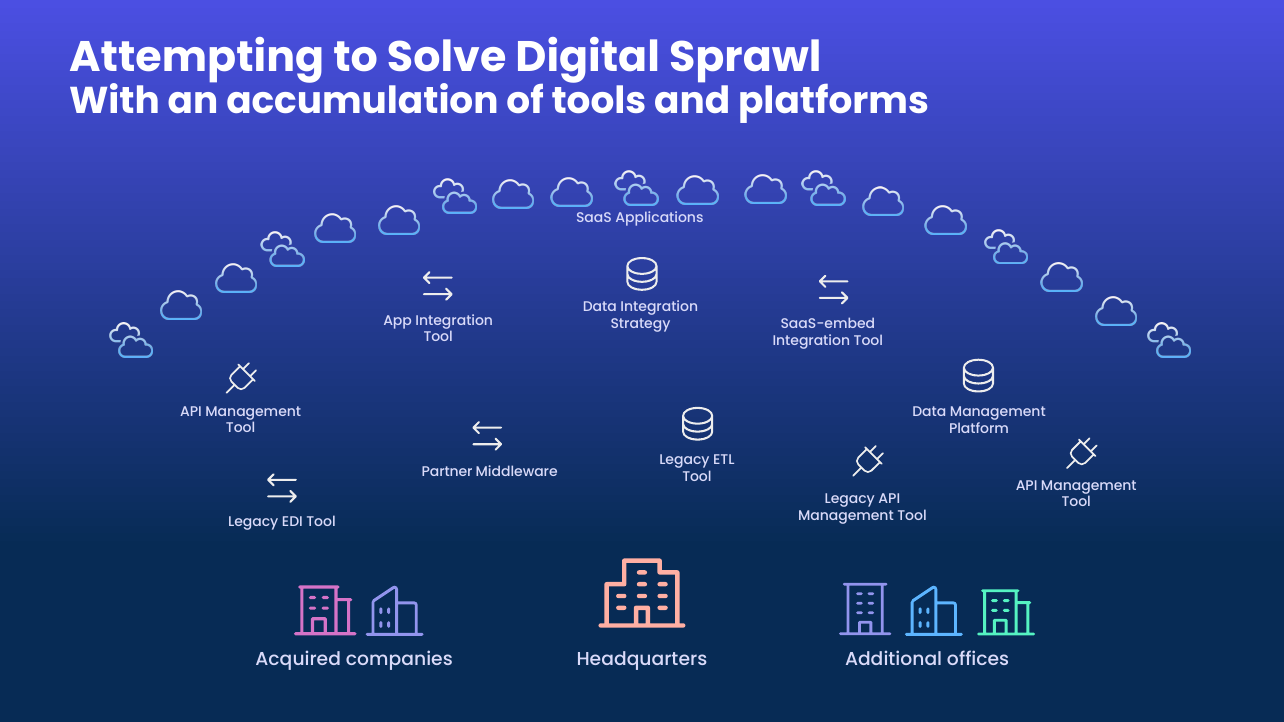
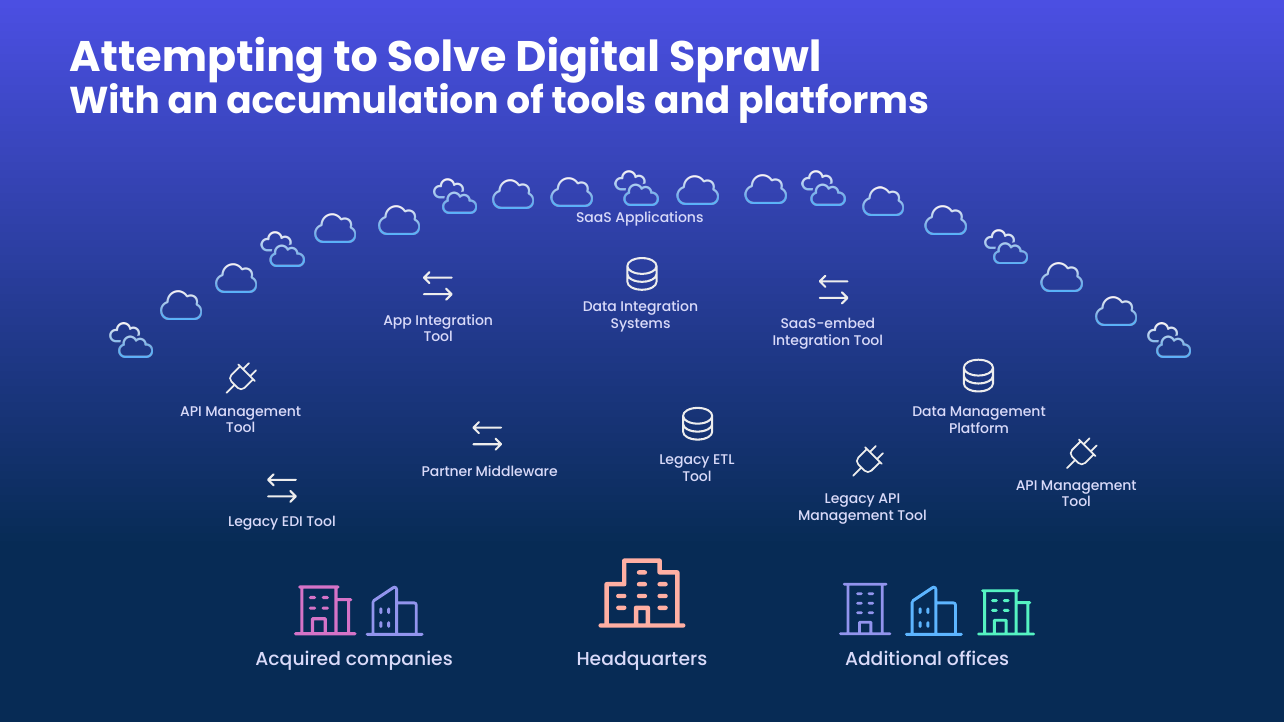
Strategy: Strategy -> Systems (641, 324)
